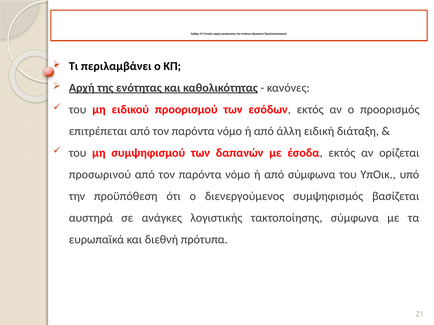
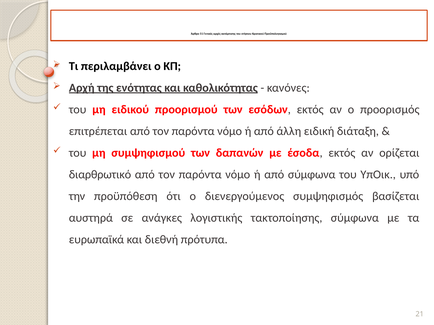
προσωρινού: προσωρινού -> διαρθρωτικό (100, 175)
